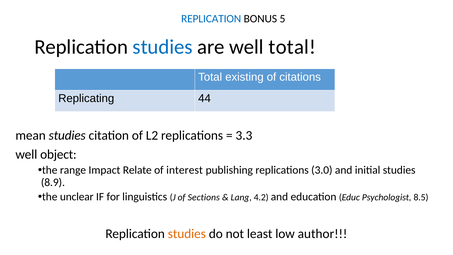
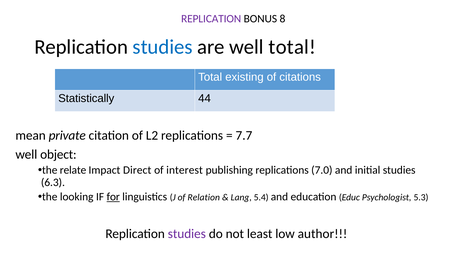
REPLICATION colour: blue -> purple (211, 19)
5: 5 -> 8 (283, 19)
Replicating: Replicating -> Statistically (86, 98)
mean studies: studies -> private (67, 135)
3.3: 3.3 -> 7.7 (244, 135)
range: range -> relate (73, 170)
Relate: Relate -> Direct (137, 170)
3.0: 3.0 -> 7.0 (322, 170)
8.9: 8.9 -> 6.3 (53, 182)
unclear: unclear -> looking (77, 197)
for underline: none -> present (113, 197)
Sections: Sections -> Relation (204, 197)
4.2: 4.2 -> 5.4 (261, 197)
8.5: 8.5 -> 5.3 (421, 197)
studies colour: orange -> purple (187, 234)
